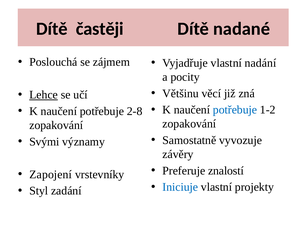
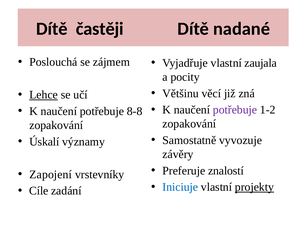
nadání: nadání -> zaujala (261, 63)
potřebuje colour: blue -> purple (235, 110)
2-8: 2-8 -> 8-8 (135, 111)
Svými: Svými -> Úskalí (44, 141)
projekty underline: none -> present (254, 187)
Styl: Styl -> Cíle (39, 191)
